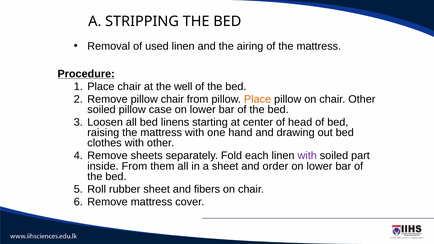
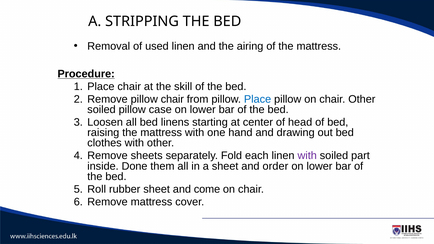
well: well -> skill (183, 86)
Place colour: orange -> blue (258, 99)
inside From: From -> Done (135, 166)
fibers: fibers -> come (207, 189)
